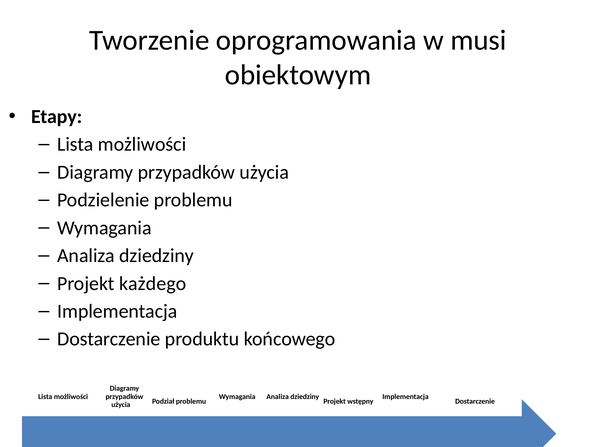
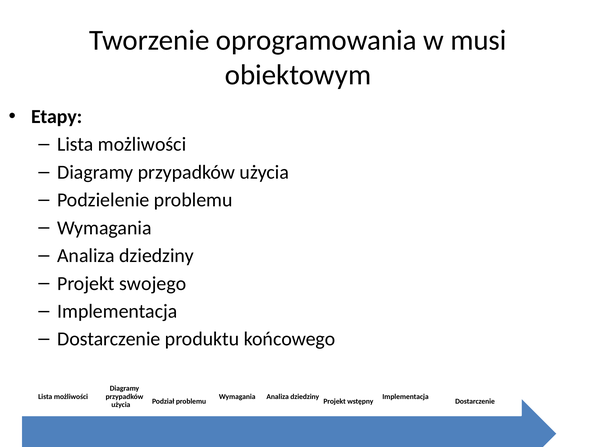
każdego: każdego -> swojego (153, 283)
